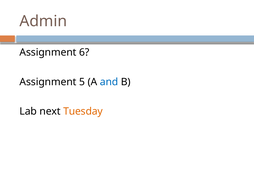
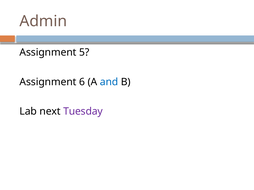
6: 6 -> 5 (84, 53)
5: 5 -> 6 (82, 82)
Tuesday colour: orange -> purple (83, 112)
